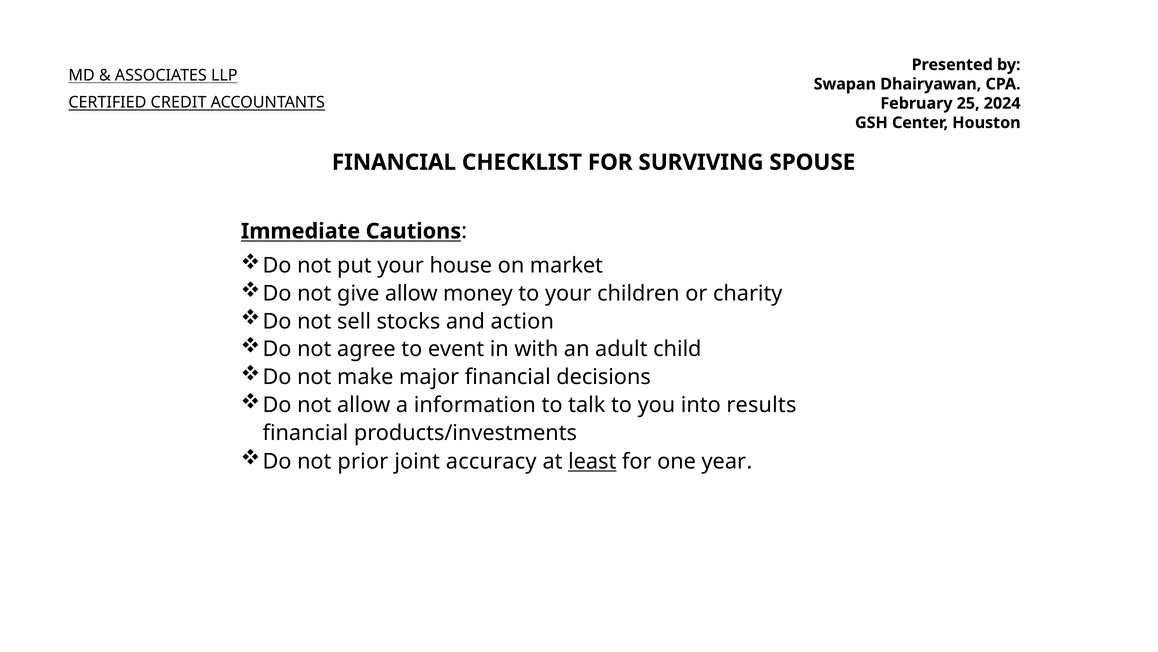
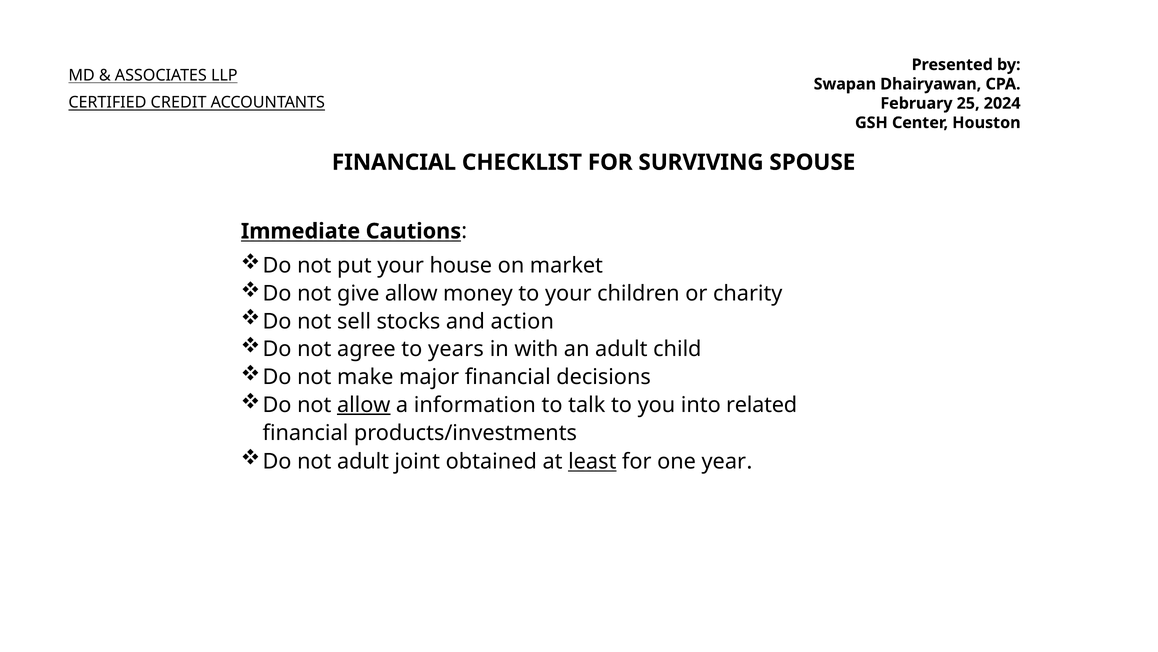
event: event -> years (456, 349)
allow underline: none -> present (364, 405)
results: results -> related (762, 405)
not prior: prior -> adult (363, 461)
accuracy: accuracy -> obtained (491, 461)
